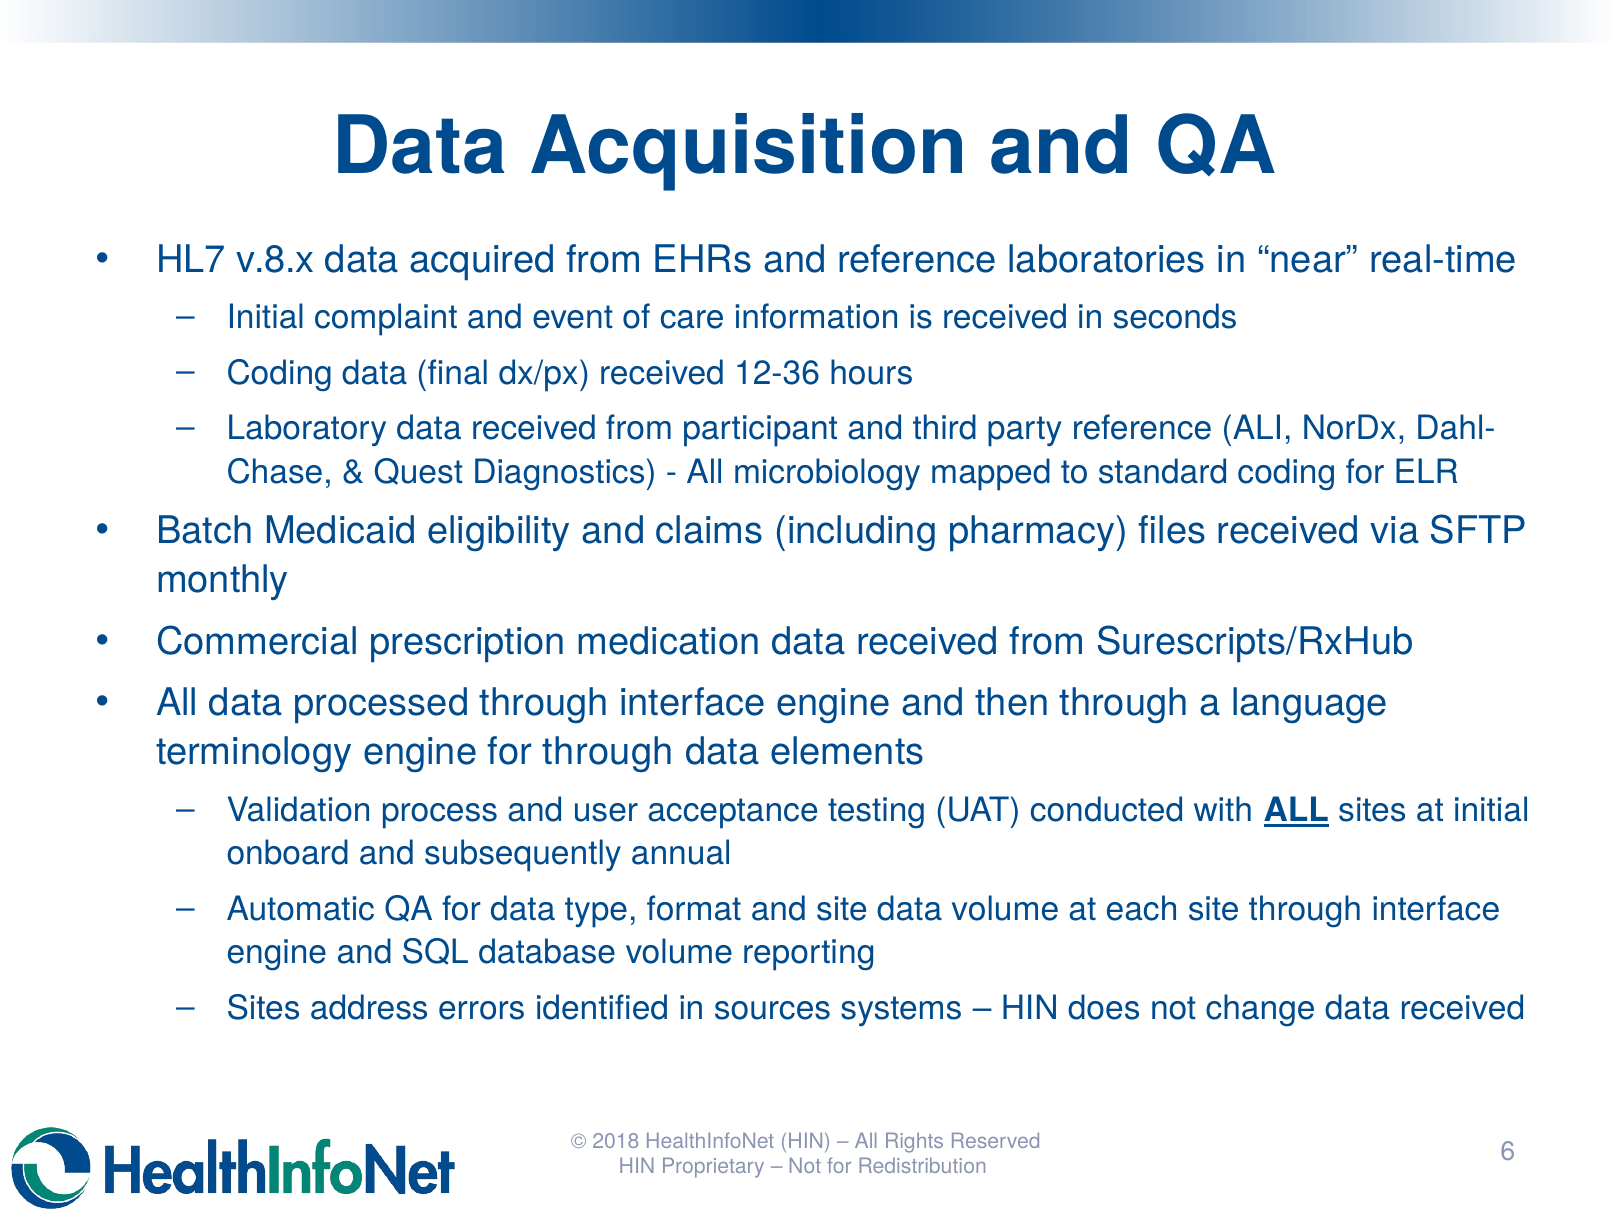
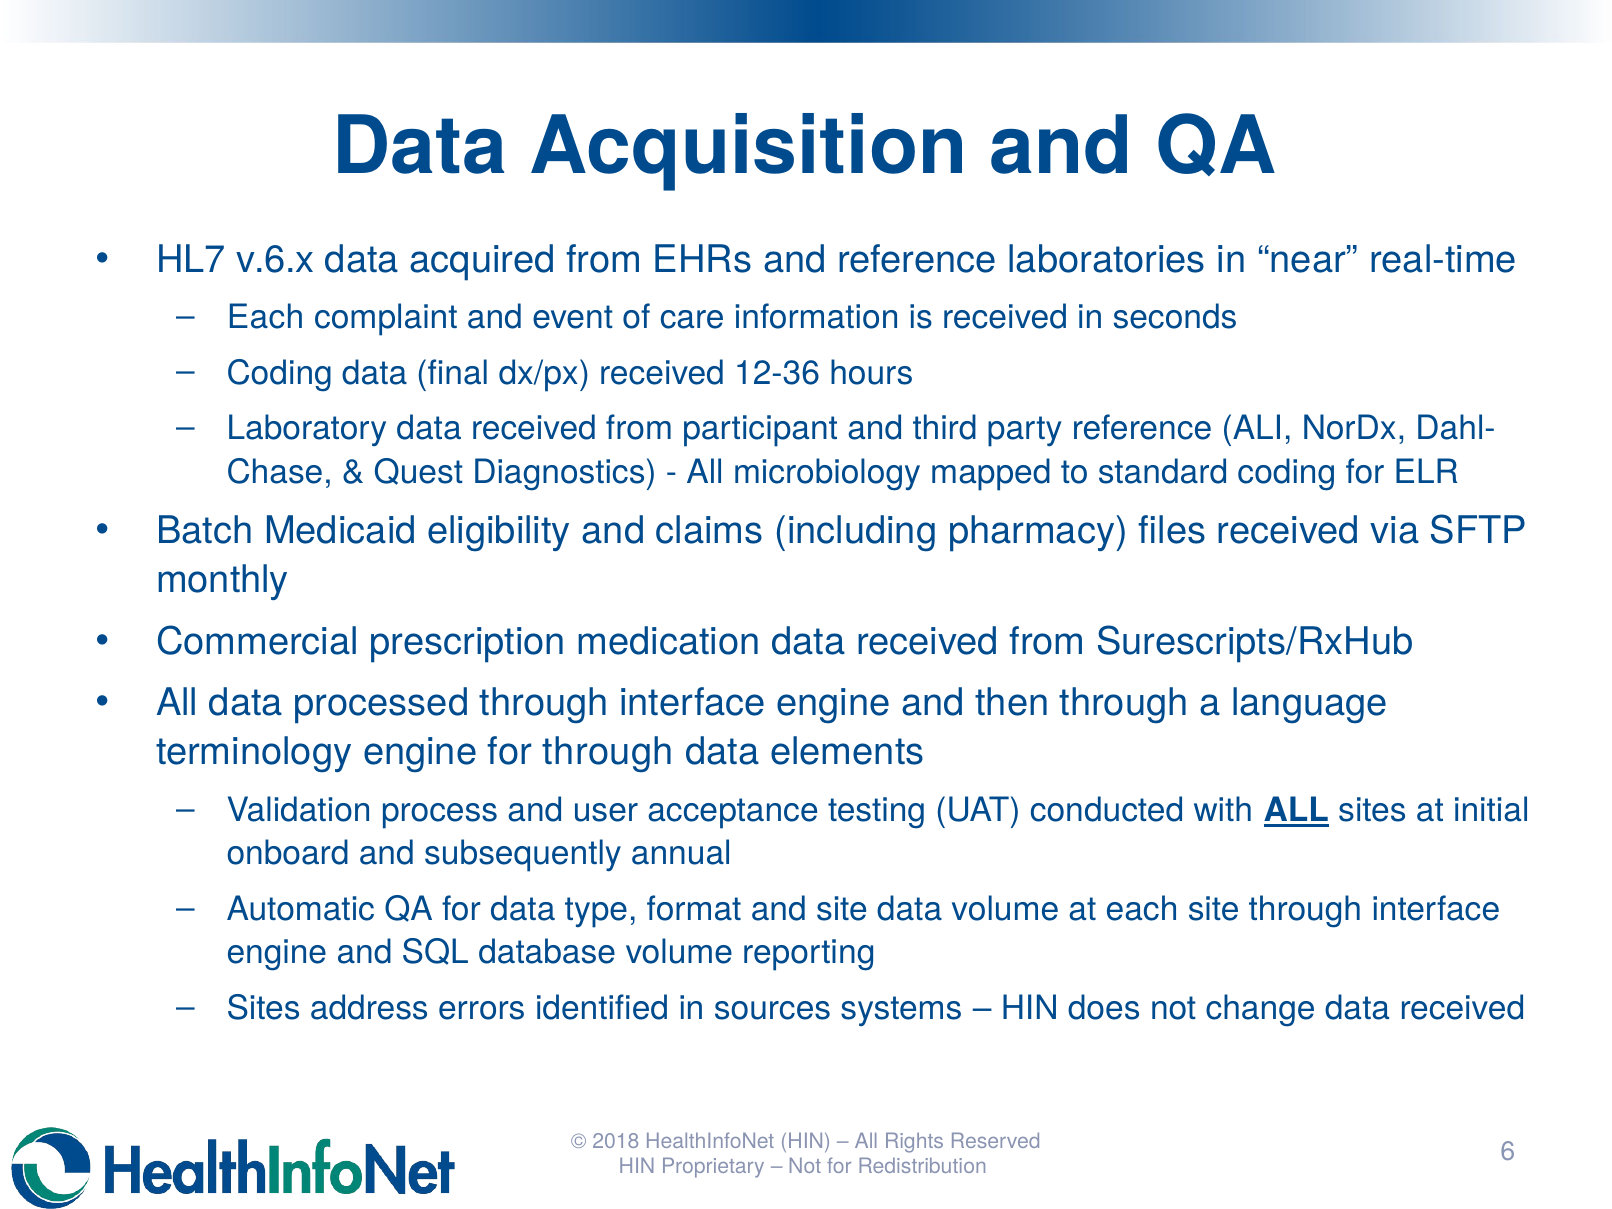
v.8.x: v.8.x -> v.6.x (275, 260)
Initial: Initial -> Each (266, 317)
